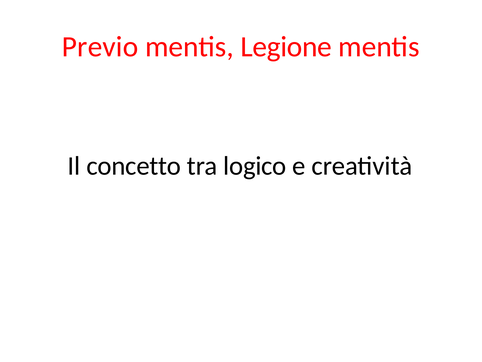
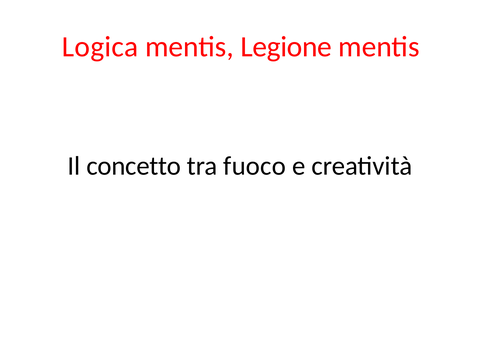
Previo: Previo -> Logica (100, 47)
logico: logico -> fuoco (255, 166)
